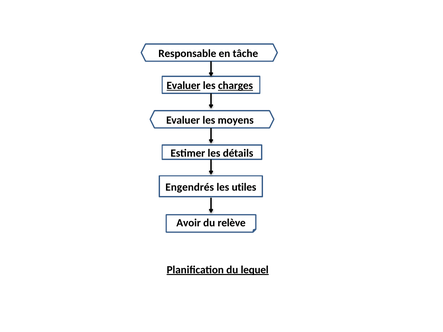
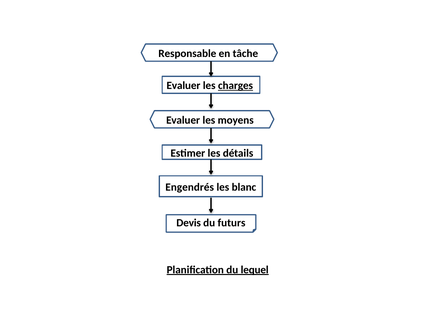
Evaluer underline: present -> none (183, 86)
utiles: utiles -> blanc (244, 187)
Avoir: Avoir -> Devis (189, 223)
relève: relève -> futurs (232, 223)
